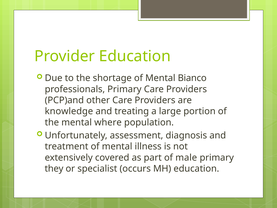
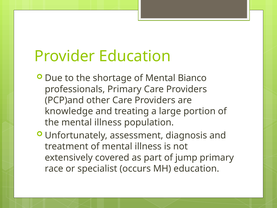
the mental where: where -> illness (108, 122)
male: male -> jump (186, 157)
they: they -> race (54, 168)
